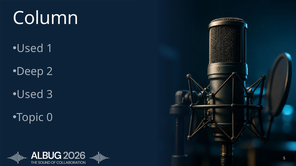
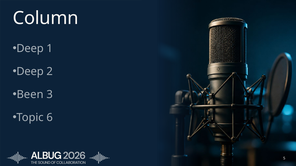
Used: Used -> Deep (30, 49)
Used: Used -> Been (30, 95)
0: 0 -> 6 (50, 118)
